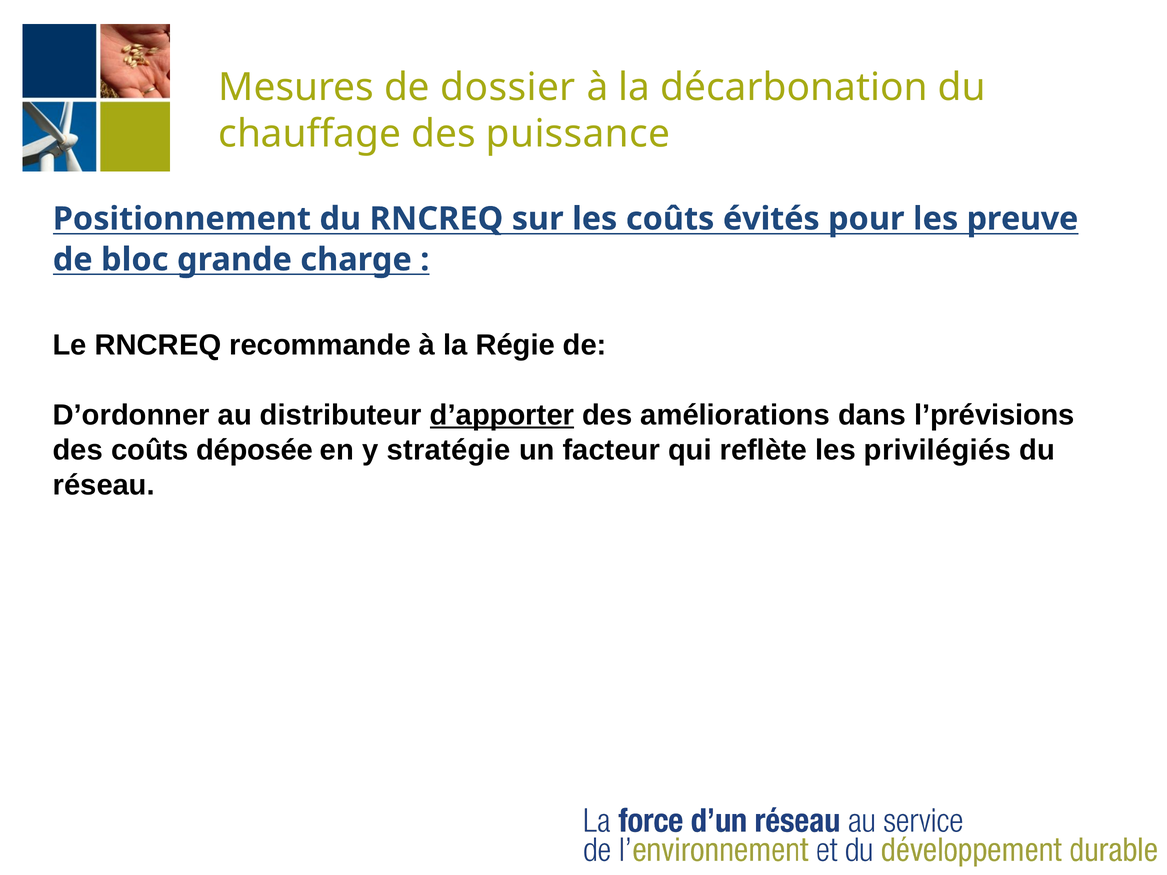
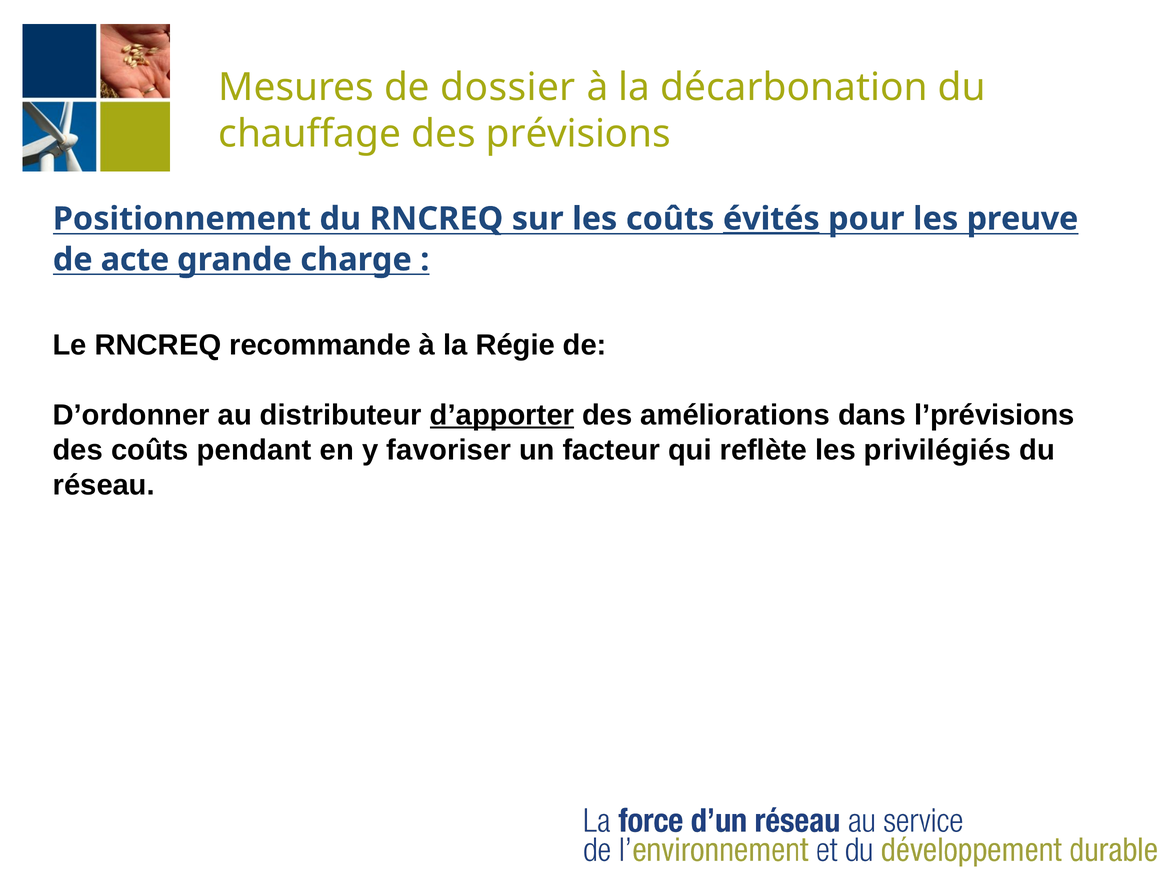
puissance: puissance -> prévisions (578, 134)
évités underline: none -> present (771, 219)
bloc: bloc -> acte (135, 260)
déposée: déposée -> pendant (254, 450)
stratégie: stratégie -> favoriser (449, 450)
